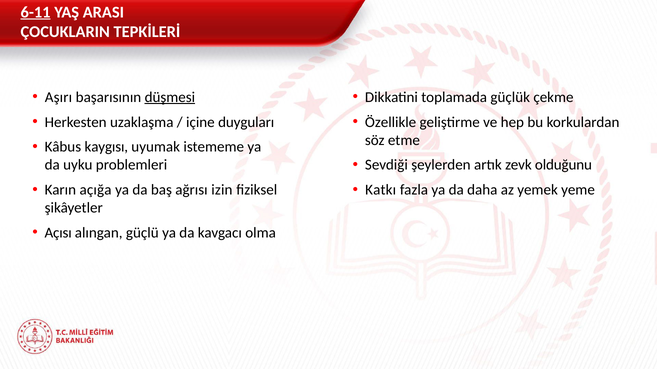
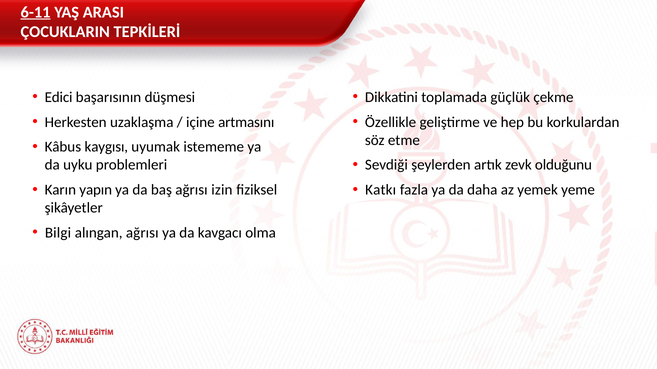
Aşırı: Aşırı -> Edici (59, 97)
düşmesi underline: present -> none (170, 97)
duyguları: duyguları -> artmasını (246, 122)
açığa: açığa -> yapın (96, 190)
Açısı: Açısı -> Bilgi (58, 233)
alıngan güçlü: güçlü -> ağrısı (142, 233)
